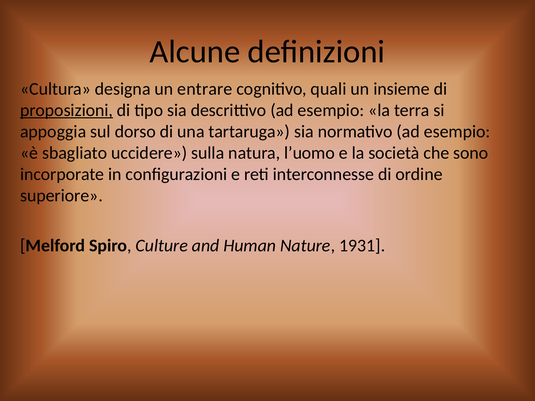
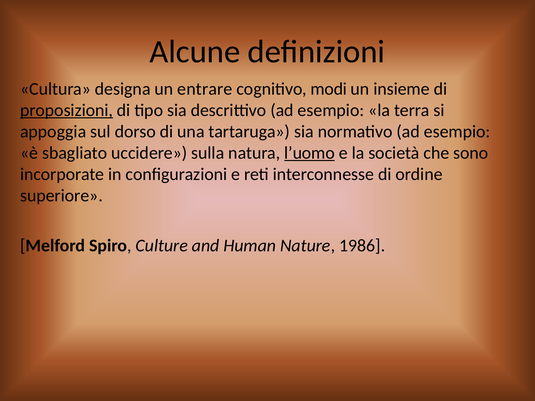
quali: quali -> modi (329, 89)
l’uomo underline: none -> present (310, 153)
1931: 1931 -> 1986 (362, 246)
